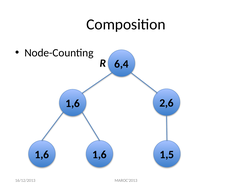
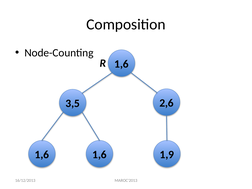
6,4: 6,4 -> 1,6 (121, 64)
1,6: 1,6 -> 3,5 (73, 103)
1,5: 1,5 -> 1,9 (167, 155)
